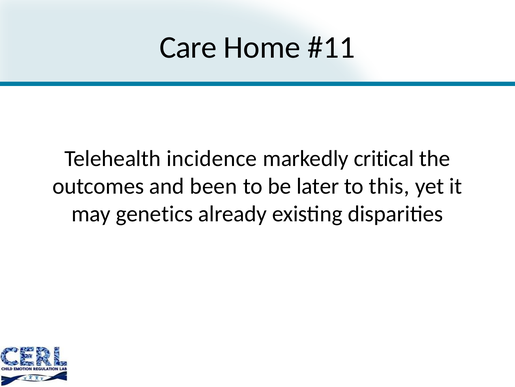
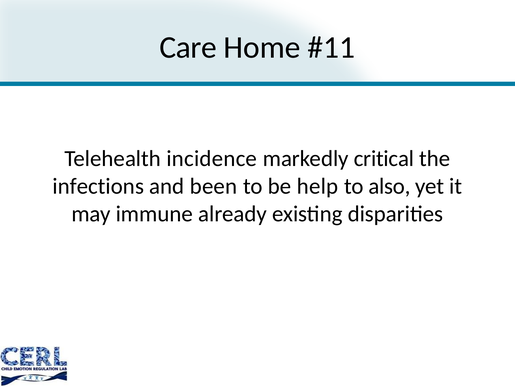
outcomes: outcomes -> infections (98, 186)
later: later -> help (317, 186)
this: this -> also (389, 186)
genetics: genetics -> immune (154, 213)
